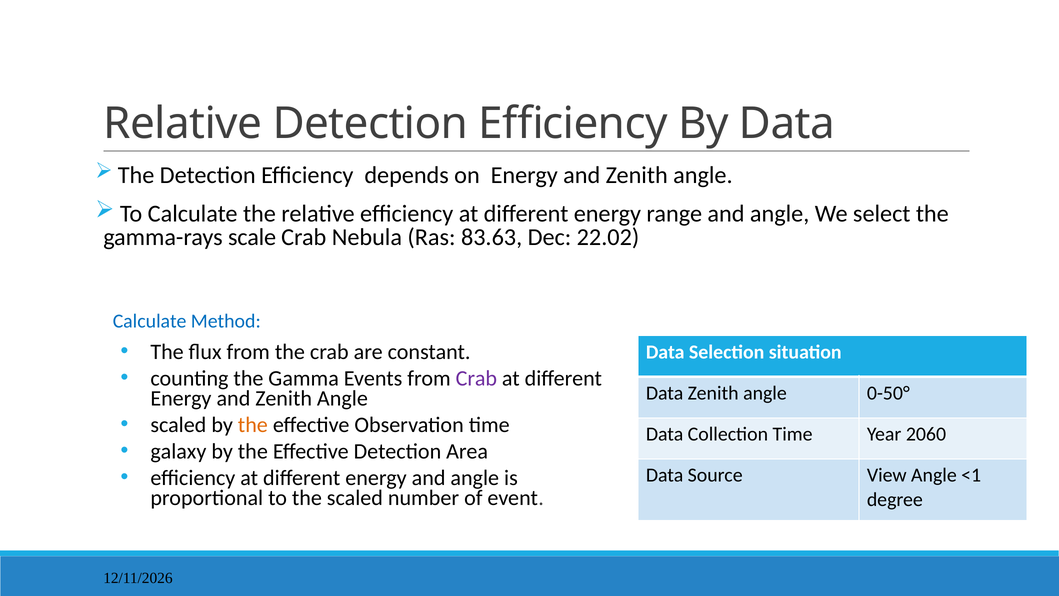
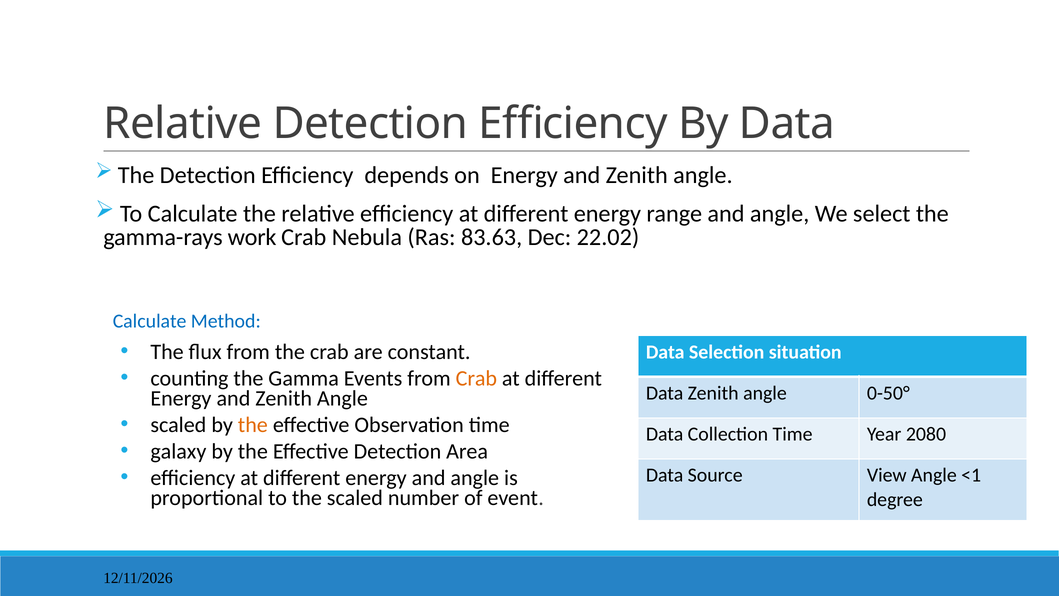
scale: scale -> work (252, 237)
Crab colour: purple -> orange (476, 378)
2060: 2060 -> 2080 (926, 434)
